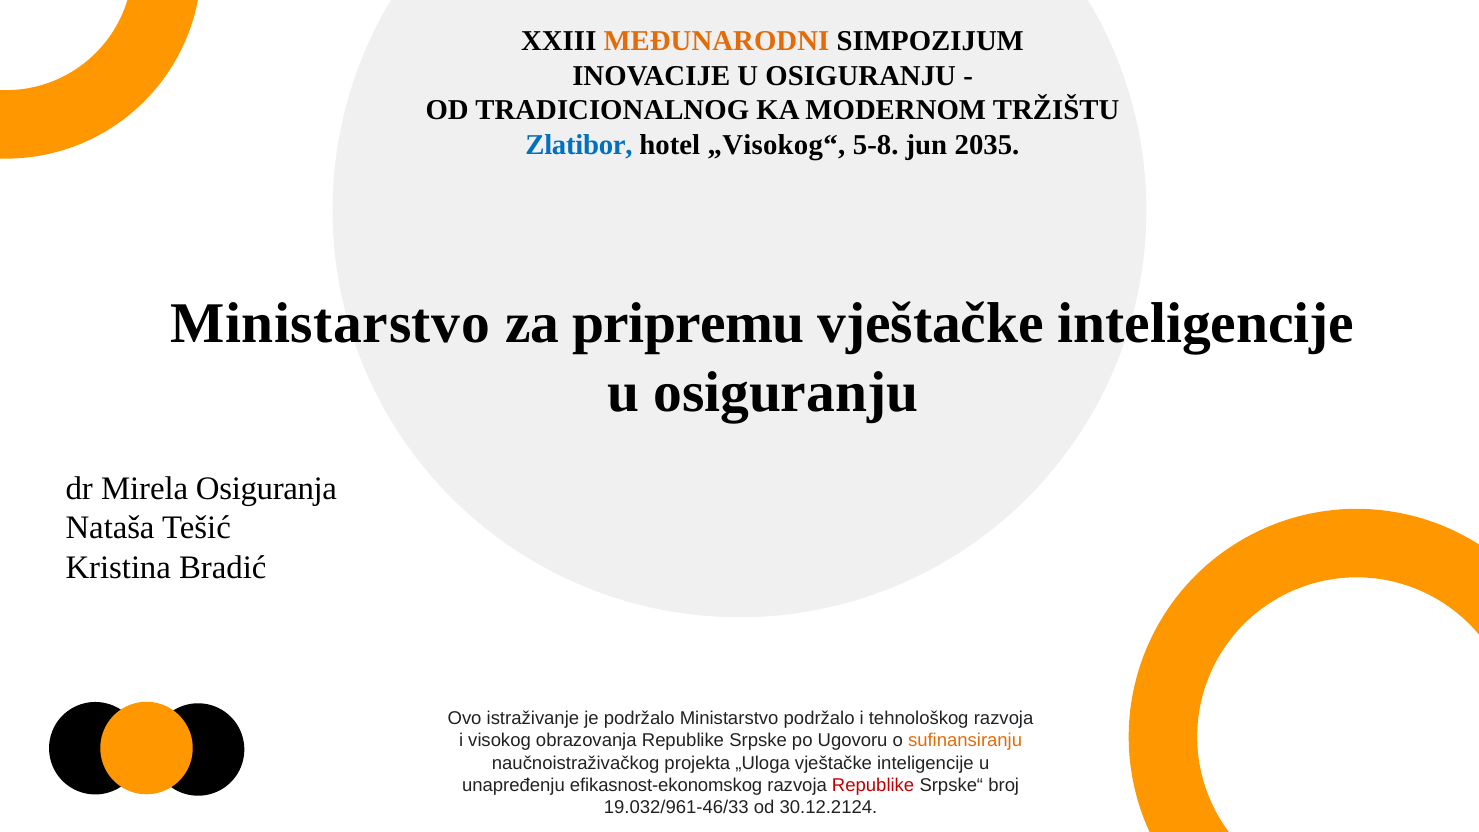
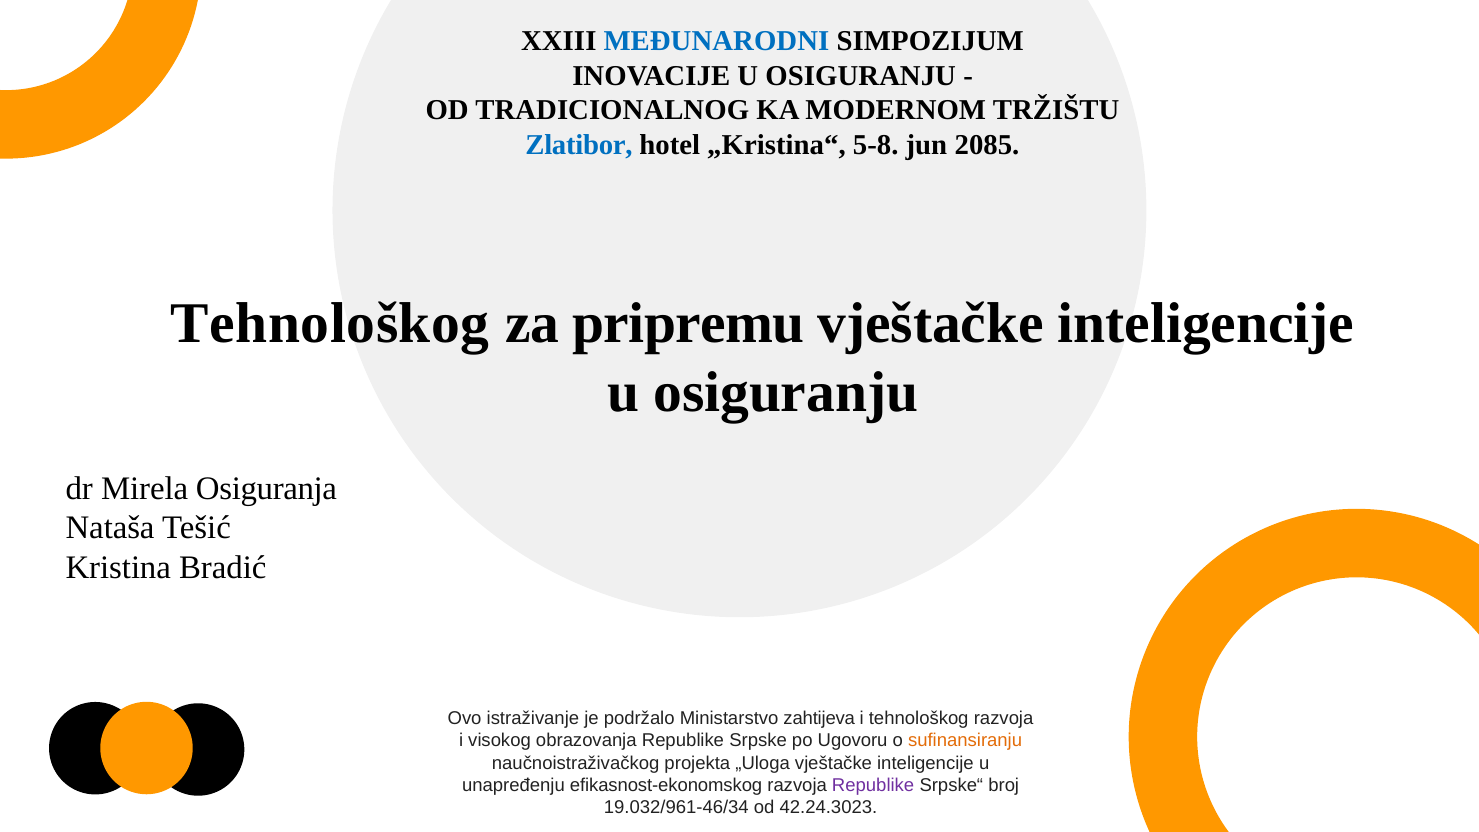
MEĐUNARODNI colour: orange -> blue (716, 41)
„Visokog“: „Visokog“ -> „Kristina“ (777, 145)
2035: 2035 -> 2085 (987, 145)
Ministarstvo: Ministarstvo -> Tehnološkog (330, 323)
Ministarstvo podržalo: podržalo -> zahtijeva (819, 718)
Republike colour: red -> purple (873, 785)
19.032/961-46/33: 19.032/961-46/33 -> 19.032/961-46/34 (676, 807)
30.12.2124: 30.12.2124 -> 42.24.3023 (828, 807)
